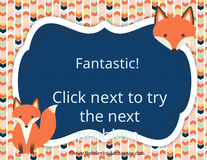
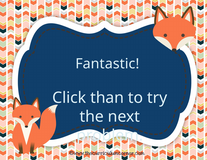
Click next: next -> than (107, 98)
